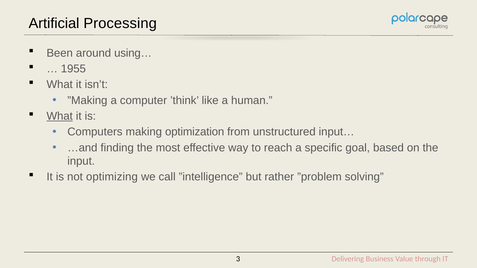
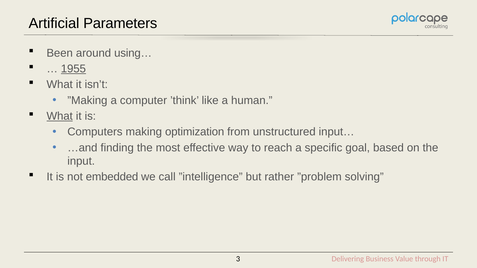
Processing: Processing -> Parameters (120, 23)
1955 underline: none -> present (73, 69)
optimizing: optimizing -> embedded (112, 177)
